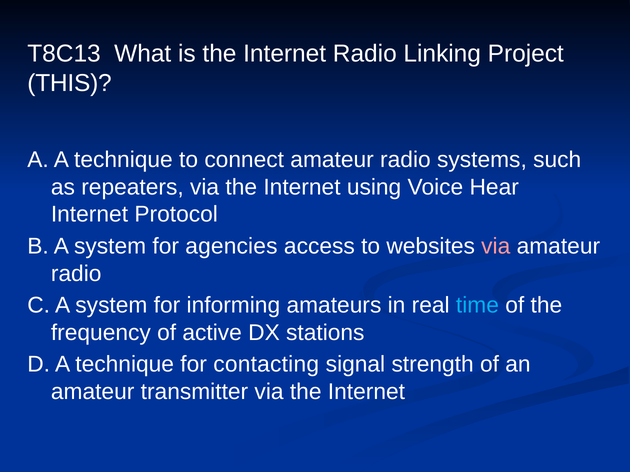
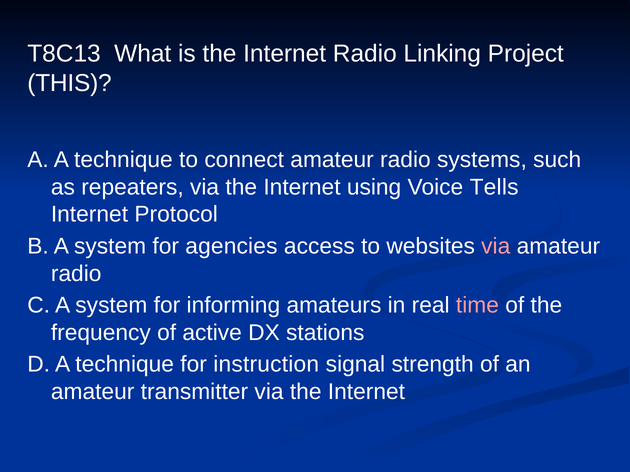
Hear: Hear -> Tells (494, 187)
time colour: light blue -> pink (477, 306)
contacting: contacting -> instruction (266, 365)
